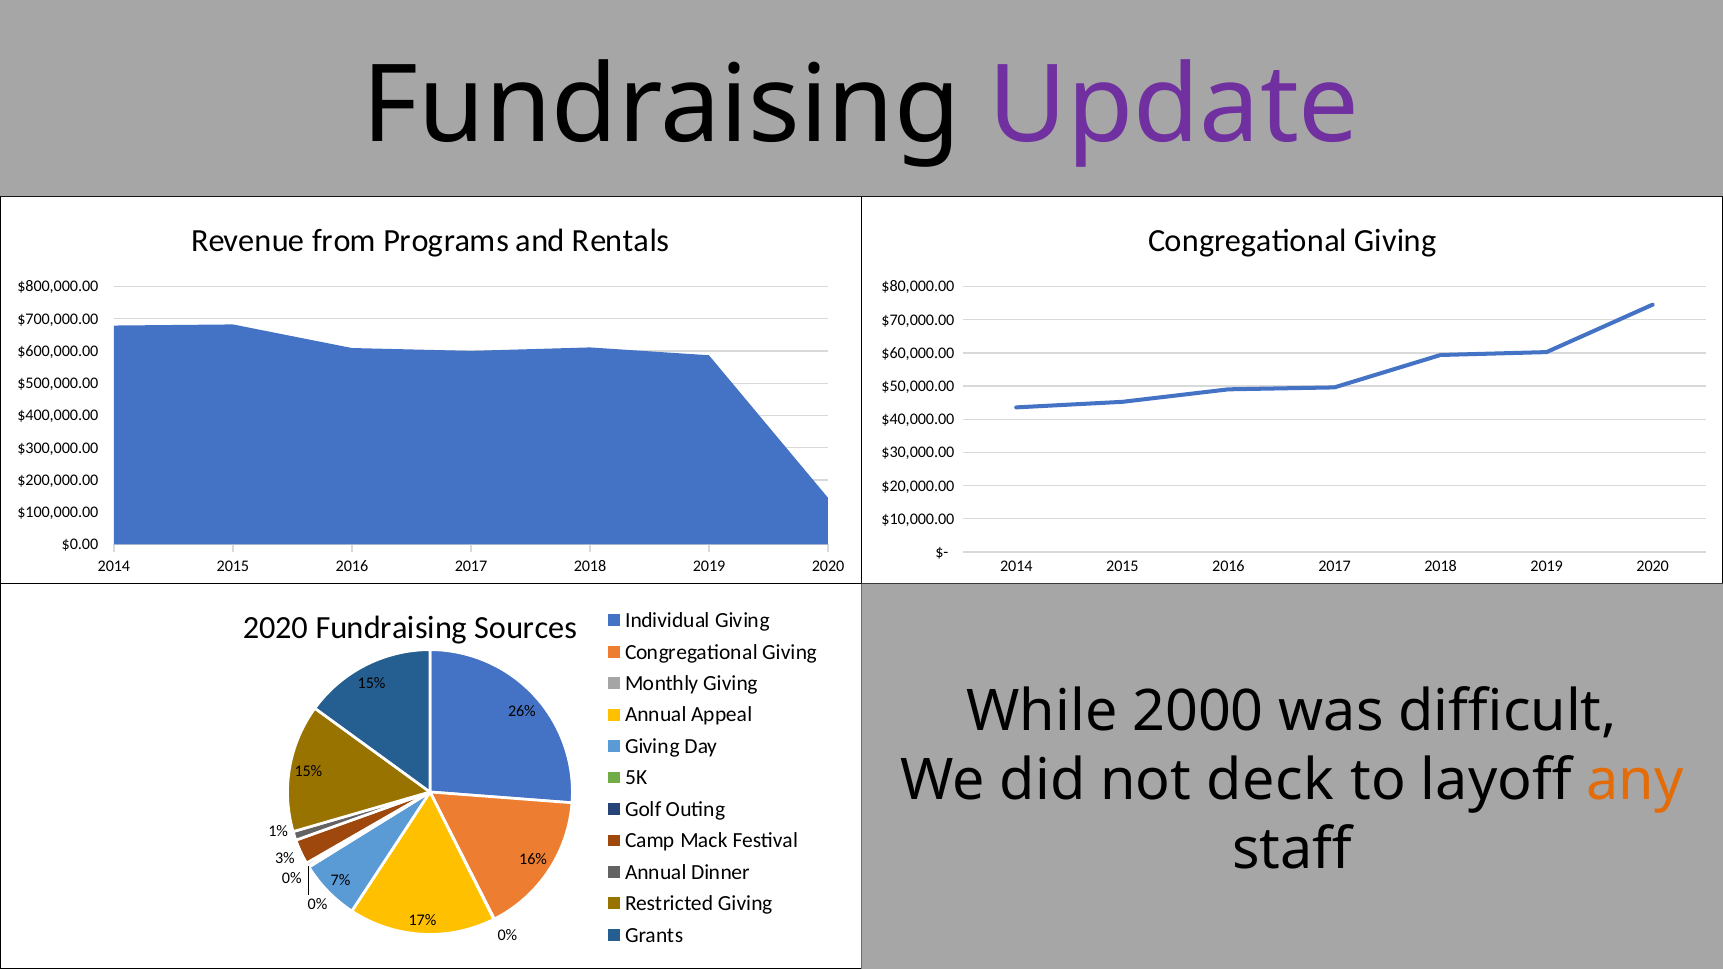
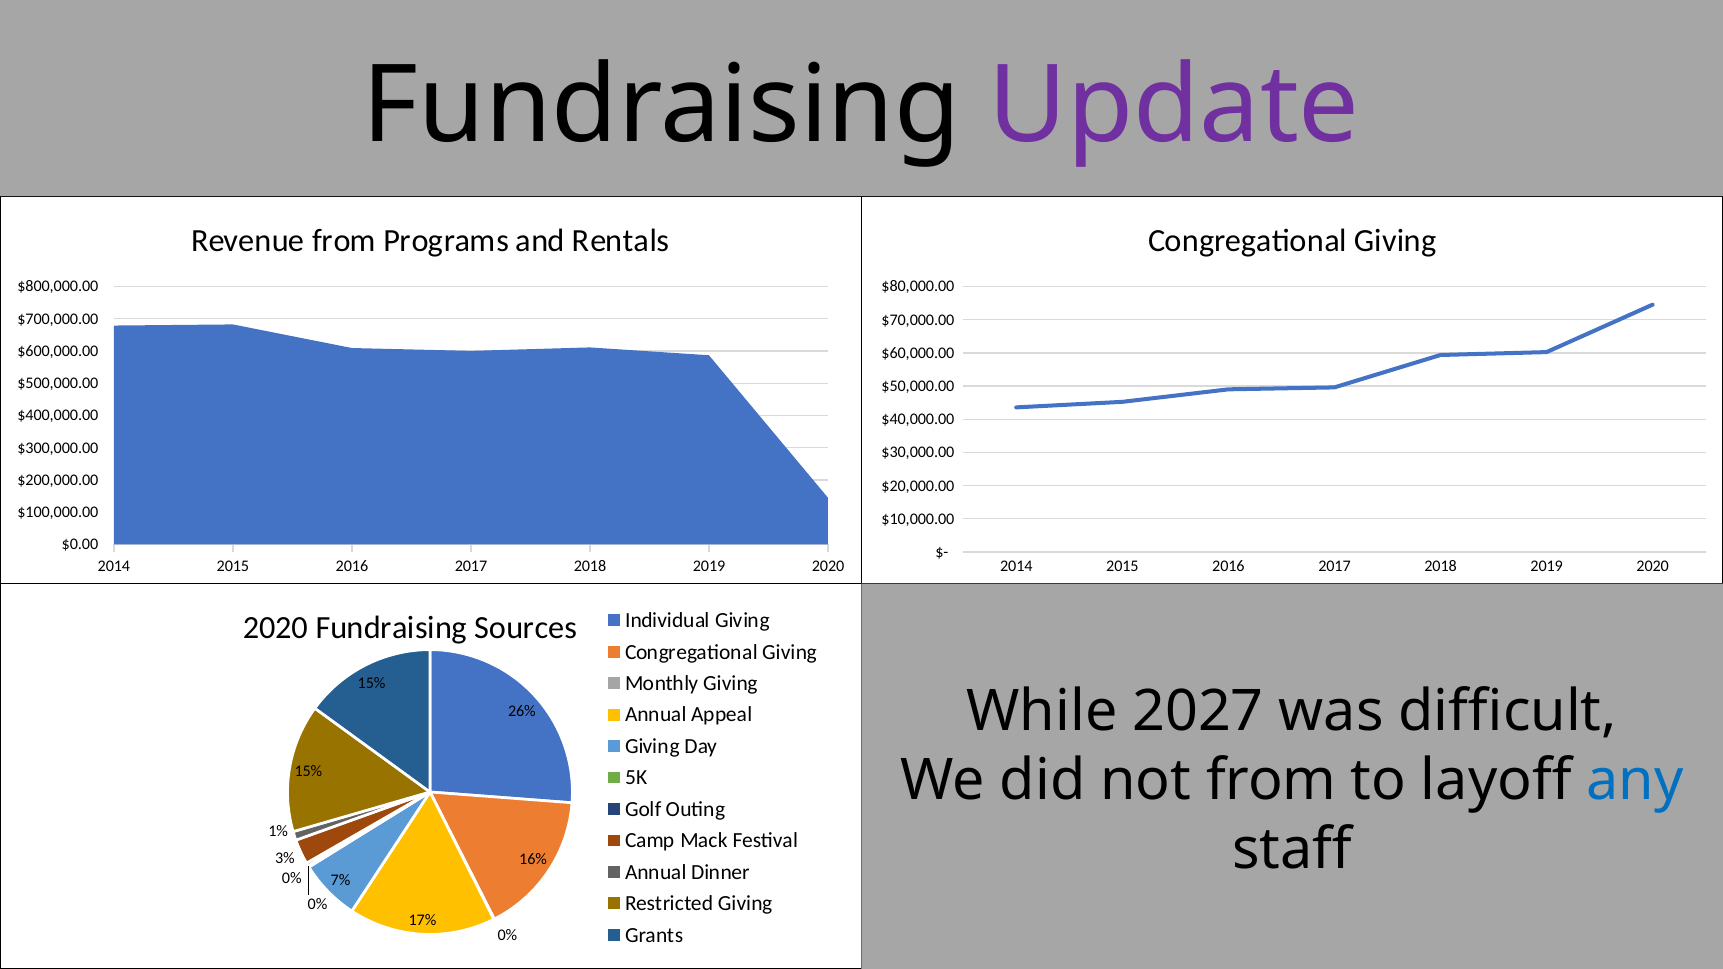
2000: 2000 -> 2027 (1198, 712)
not deck: deck -> from (1271, 780)
any colour: orange -> blue (1635, 780)
